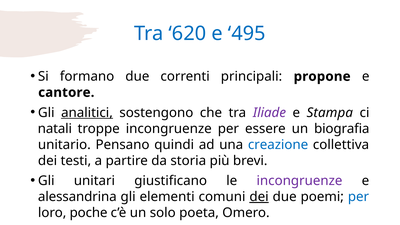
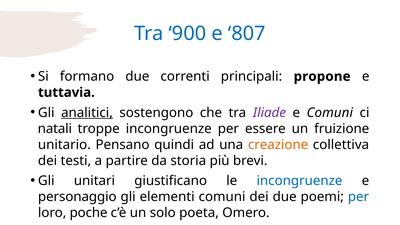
620: 620 -> 900 (187, 34)
495: 495 -> 807 (247, 34)
cantore: cantore -> tuttavia (66, 92)
e Stampa: Stampa -> Comuni (330, 113)
biografia: biografia -> fruizione (342, 129)
creazione colour: blue -> orange (278, 145)
incongruenze colour: purple -> blue (299, 181)
alessandrina: alessandrina -> personaggio (77, 197)
dei underline: present -> none (259, 197)
